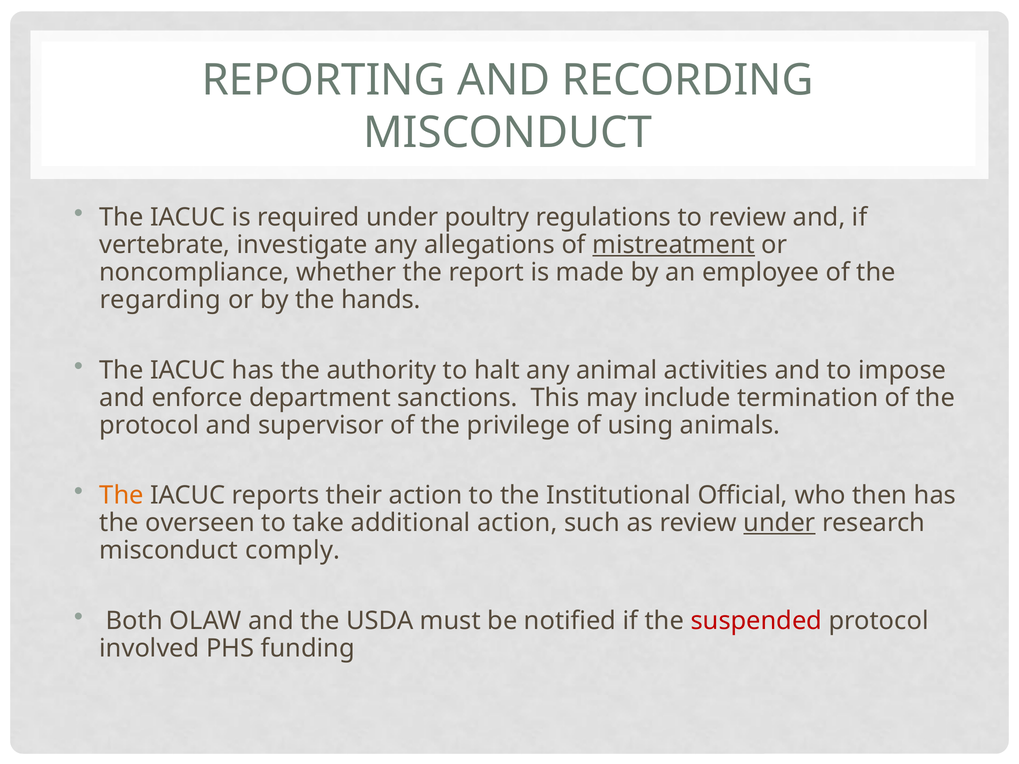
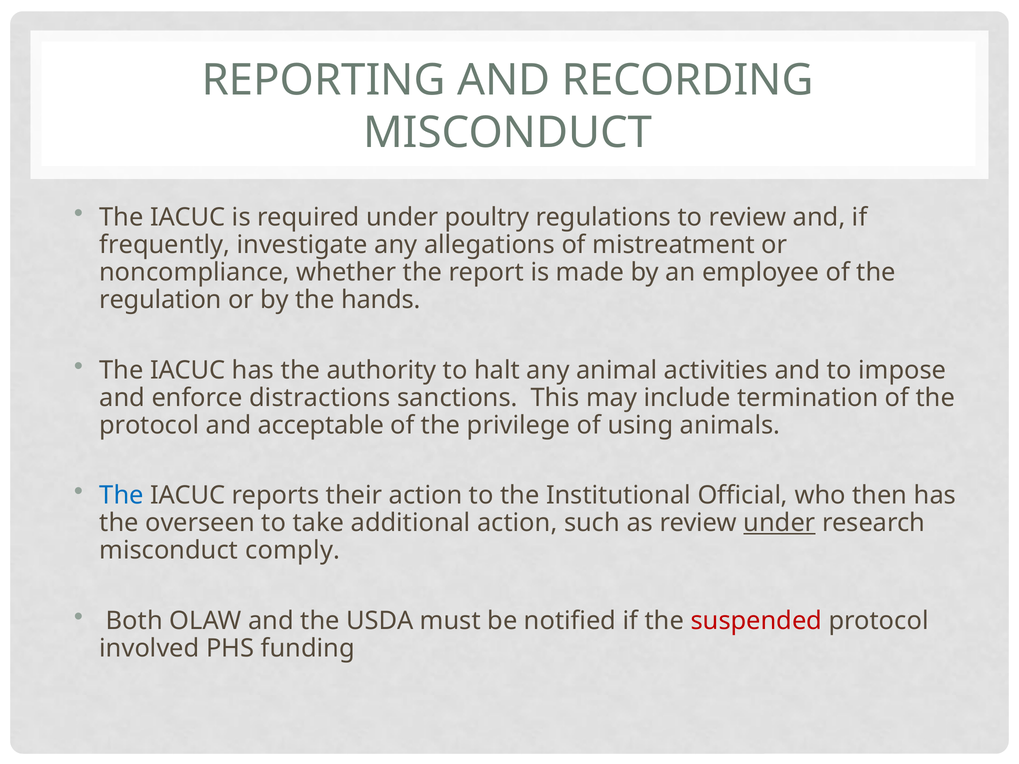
vertebrate: vertebrate -> frequently (165, 245)
mistreatment underline: present -> none (674, 245)
regarding: regarding -> regulation (160, 300)
department: department -> distractions (320, 398)
supervisor: supervisor -> acceptable (321, 425)
The colour: orange -> blue (121, 496)
